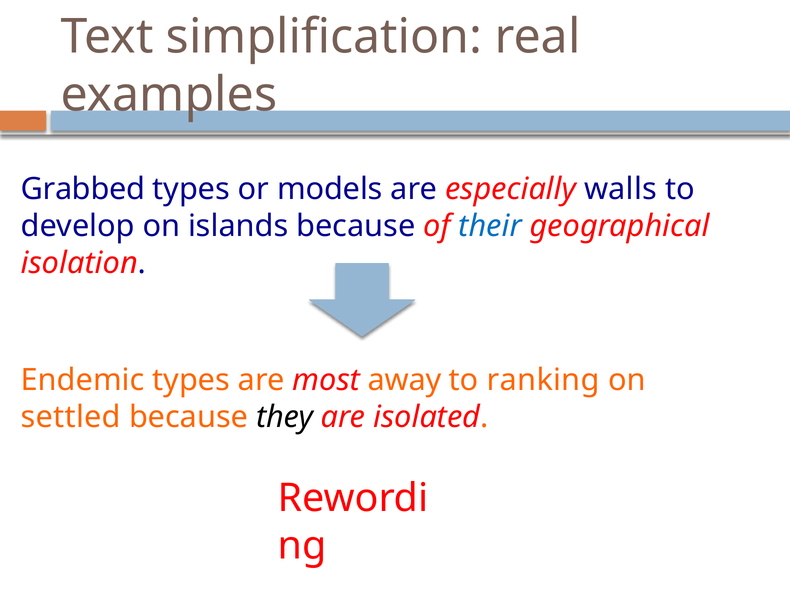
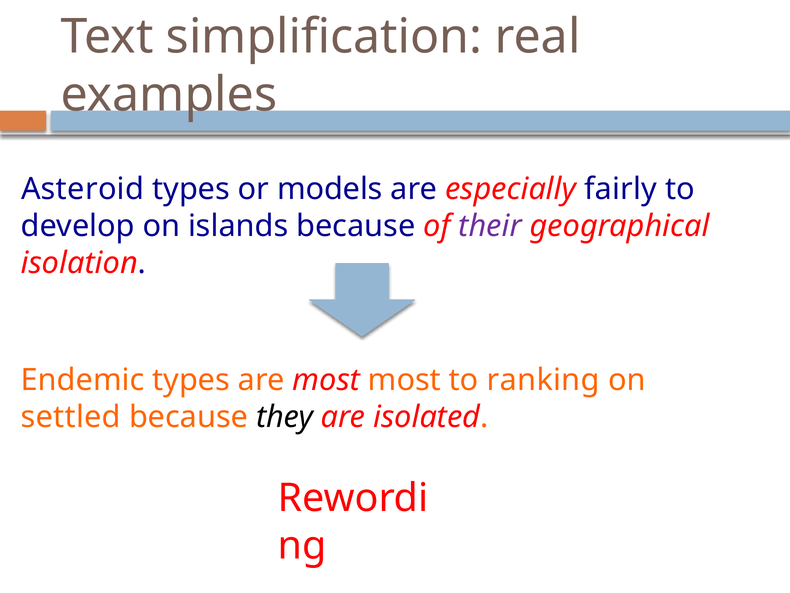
Grabbed: Grabbed -> Asteroid (83, 189)
walls: walls -> fairly (621, 189)
their colour: blue -> purple (490, 226)
most away: away -> most (404, 380)
